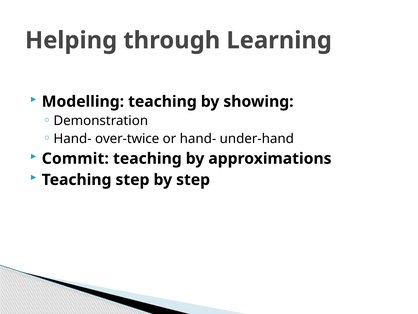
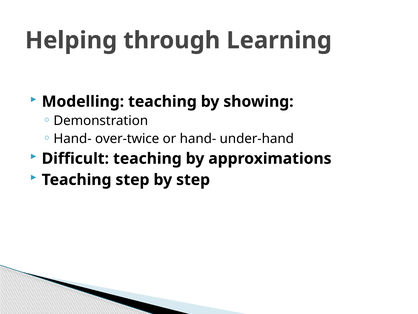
Commit: Commit -> Difficult (75, 158)
